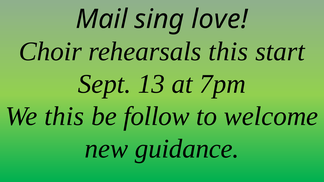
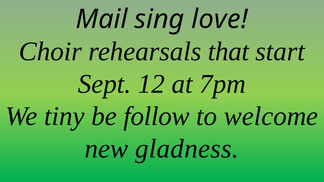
rehearsals this: this -> that (228, 52)
13: 13 -> 12 (151, 84)
We this: this -> tiny (64, 116)
guidance: guidance -> gladness (187, 149)
